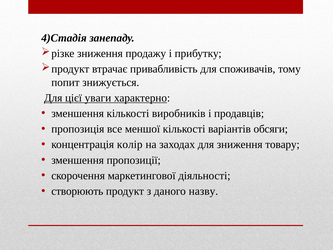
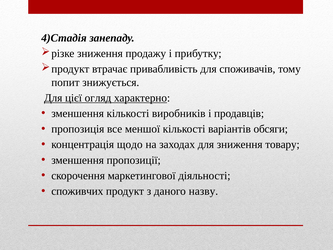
уваги: уваги -> огляд (98, 98)
колір: колір -> щодо (130, 144)
створюють: створюють -> споживчих (77, 191)
